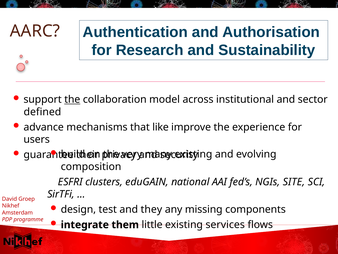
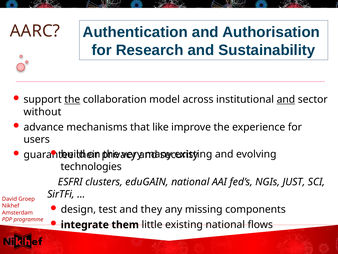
and underline: none -> present (286, 99)
defined: defined -> without (42, 112)
composition: composition -> technologies (91, 166)
SITE: SITE -> JUST (294, 182)
existing services: services -> national (225, 224)
